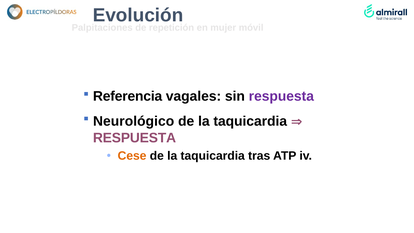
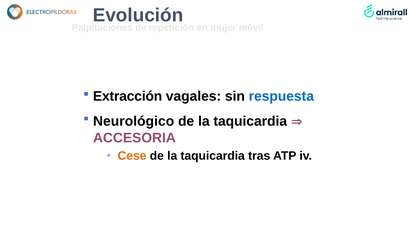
Referencia: Referencia -> Extracción (128, 96)
respuesta colour: purple -> blue (281, 96)
RESPUESTA: RESPUESTA -> ACCESORIA (134, 138)
